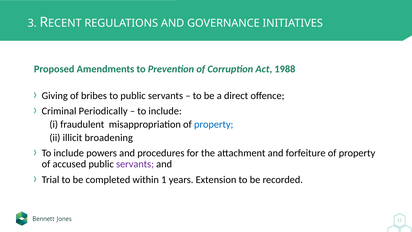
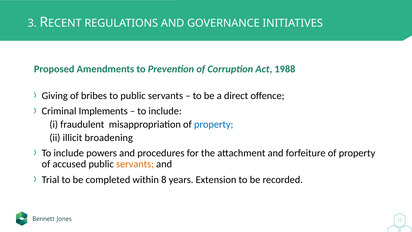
Periodically: Periodically -> Implements (103, 111)
servants colour: purple -> orange (135, 164)
1: 1 -> 8 (164, 179)
